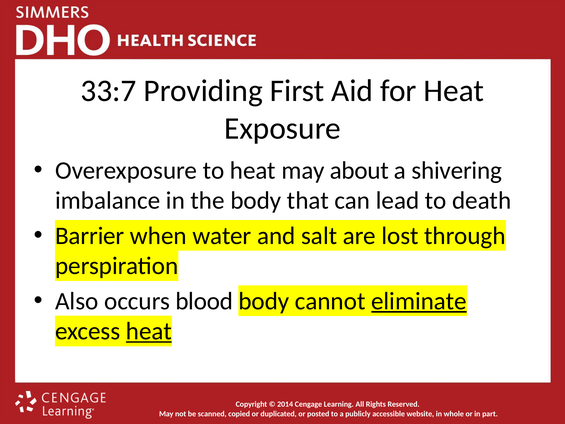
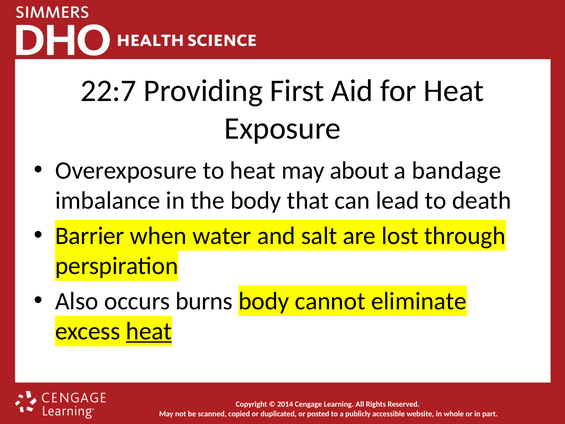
33:7: 33:7 -> 22:7 (109, 91)
shivering: shivering -> bandage (456, 170)
blood: blood -> burns (204, 301)
eliminate underline: present -> none (419, 301)
